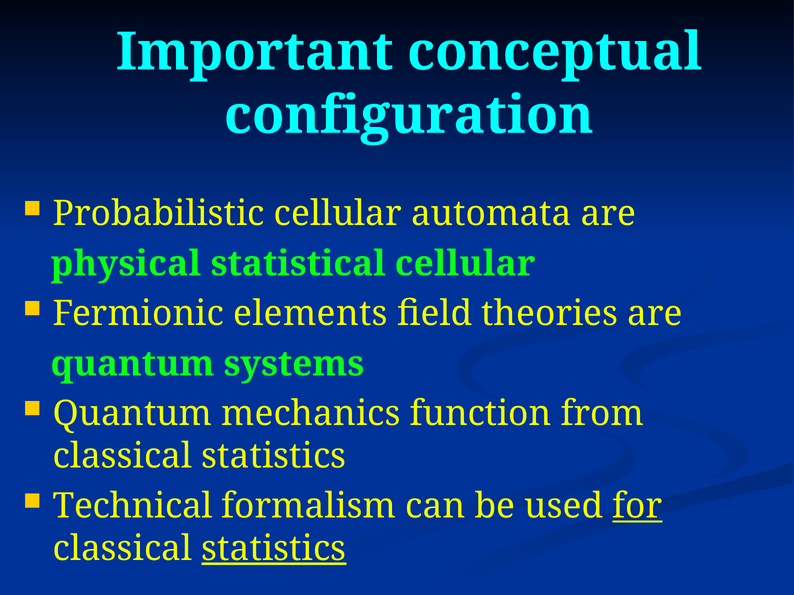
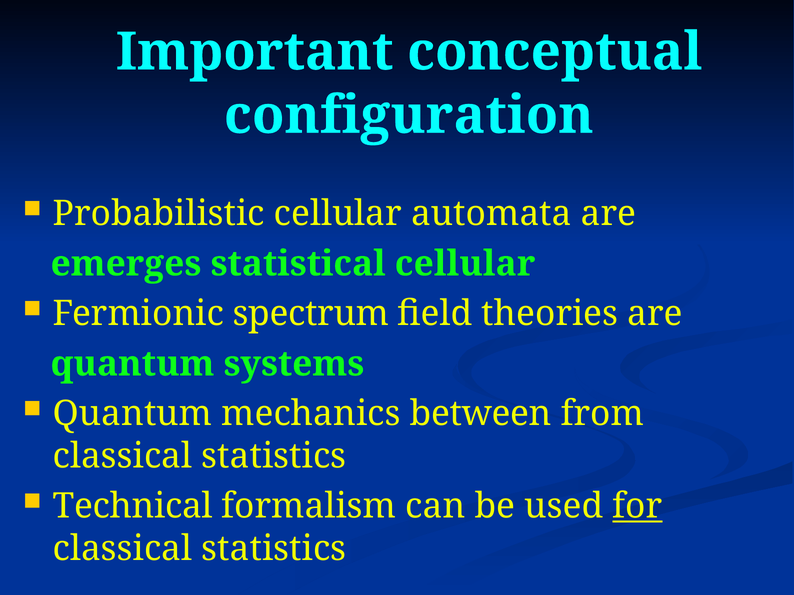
physical: physical -> emerges (126, 264)
elements: elements -> spectrum (311, 314)
function: function -> between (481, 414)
statistics underline: present -> none (274, 549)
